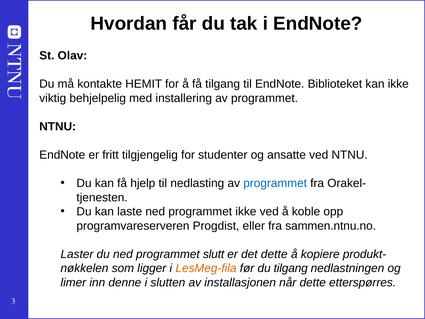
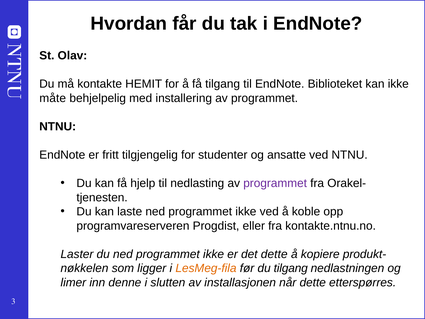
viktig: viktig -> måte (53, 98)
programmet colour: blue -> purple (275, 183)
sammen.ntnu.no: sammen.ntnu.no -> kontakte.ntnu.no (331, 226)
du ned programmet slutt: slutt -> ikke (214, 254)
